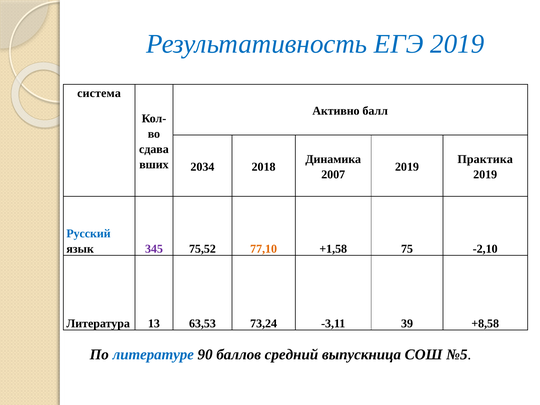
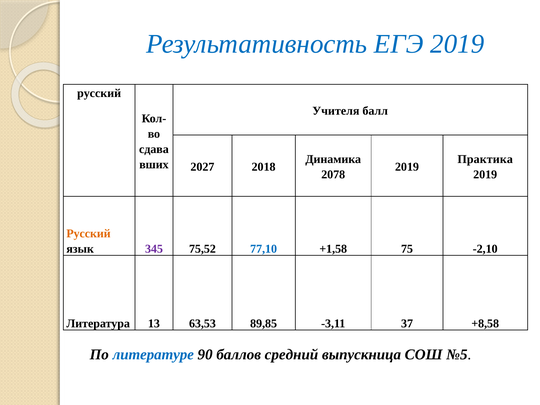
система: система -> русский (99, 93)
Активно: Активно -> Учителя (336, 111)
2034: 2034 -> 2027 (202, 167)
2007: 2007 -> 2078 (333, 174)
Русский colour: blue -> orange (88, 233)
77,10 colour: orange -> blue (264, 249)
73,24: 73,24 -> 89,85 (264, 323)
39: 39 -> 37 (407, 323)
